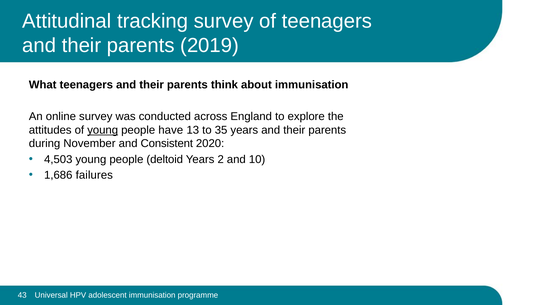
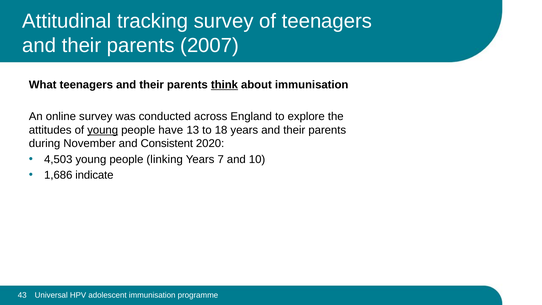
2019: 2019 -> 2007 (210, 45)
think underline: none -> present (224, 85)
35: 35 -> 18 (221, 130)
deltoid: deltoid -> linking (165, 159)
2: 2 -> 7 (221, 159)
failures: failures -> indicate (94, 175)
